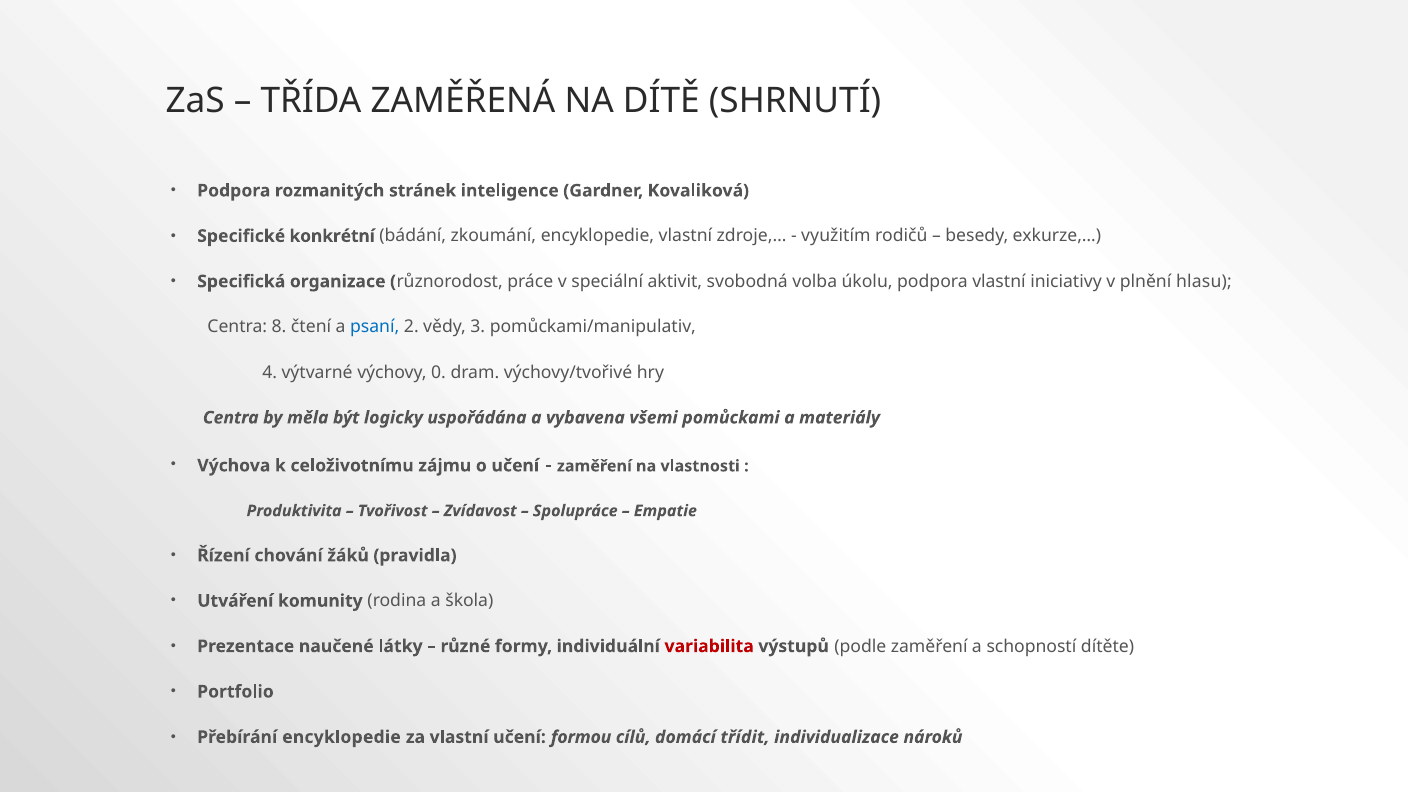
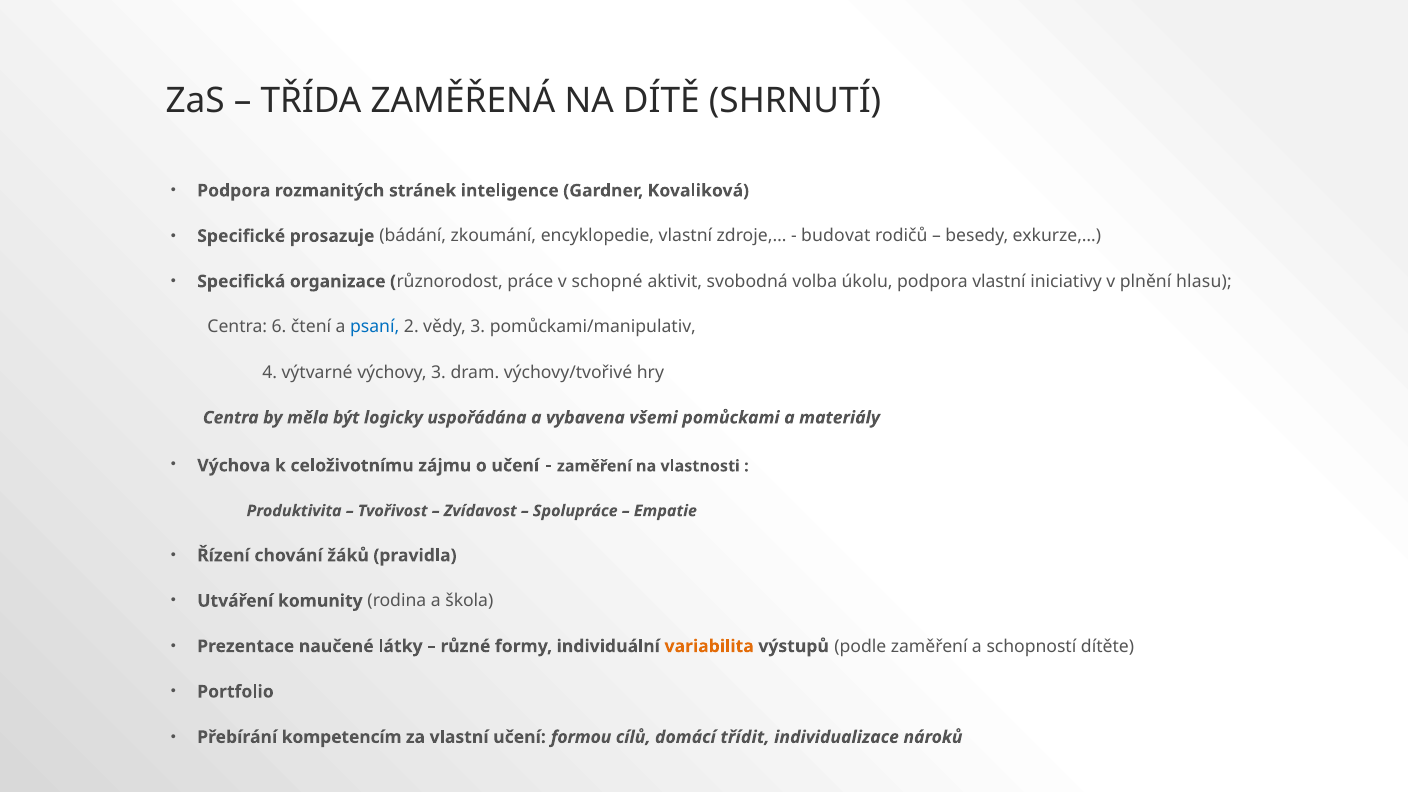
konkrétní: konkrétní -> prosazuje (332, 236)
využitím: využitím -> budovat (836, 236)
speciální: speciální -> schopné (607, 282)
8: 8 -> 6 (279, 327)
výchovy 0: 0 -> 3 (439, 372)
variabilita colour: red -> orange (709, 646)
Přebírání encyklopedie: encyklopedie -> kompetencím (342, 737)
